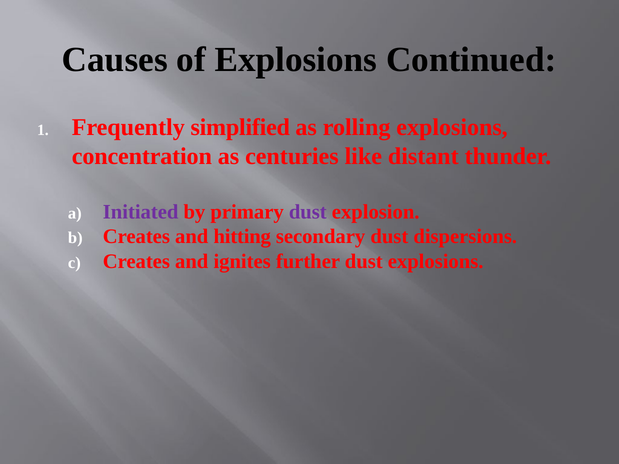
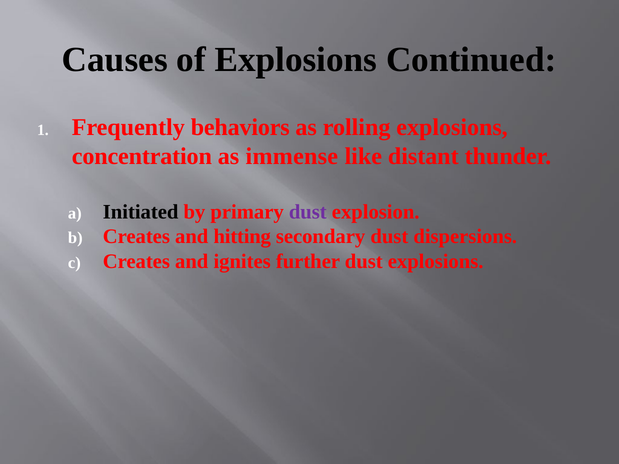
simplified: simplified -> behaviors (240, 128)
centuries: centuries -> immense (292, 156)
Initiated colour: purple -> black (141, 212)
